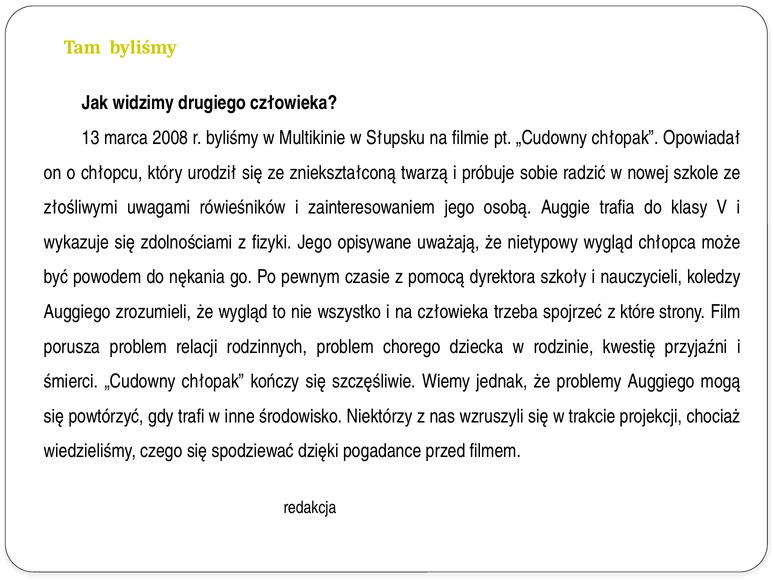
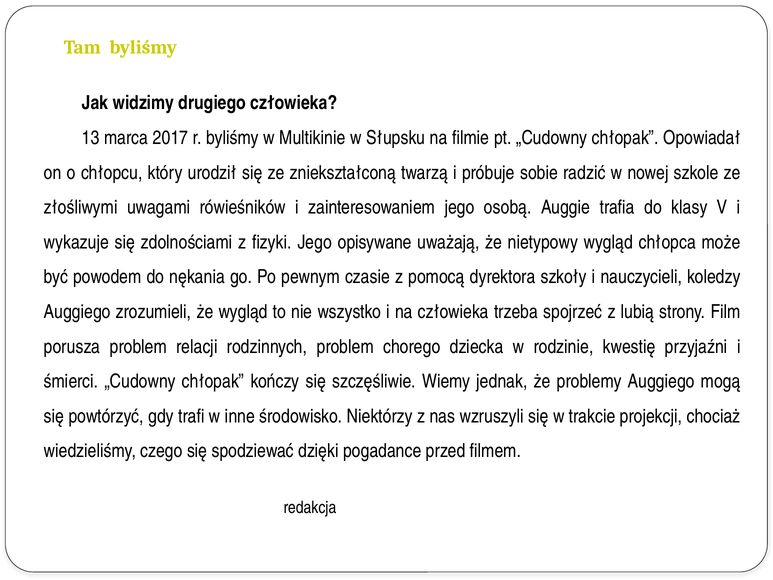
2008: 2008 -> 2017 (171, 138)
które: które -> lubią (637, 312)
